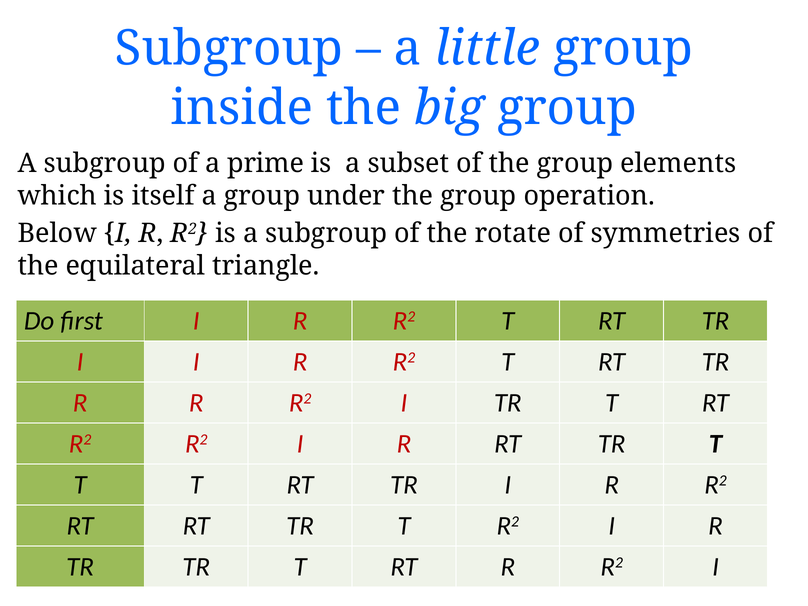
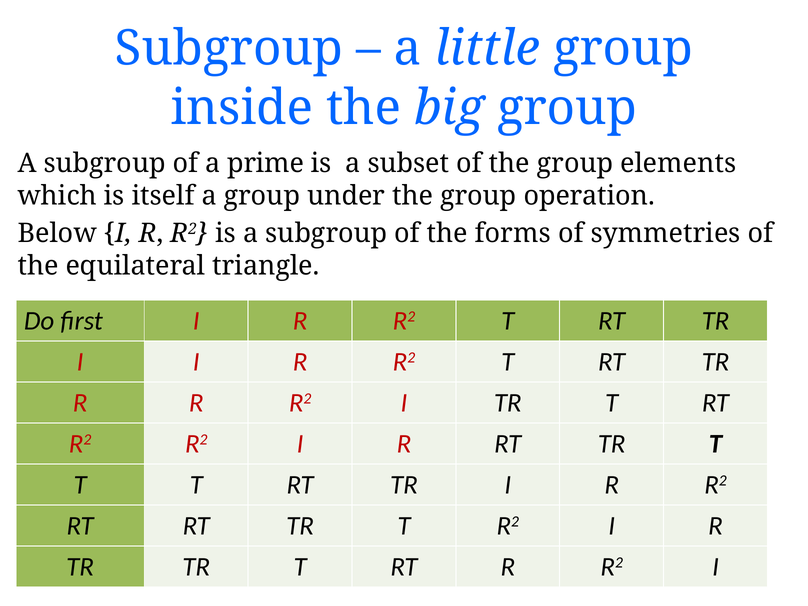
rotate: rotate -> forms (513, 234)
